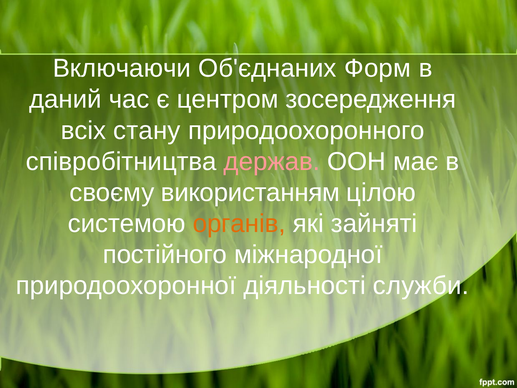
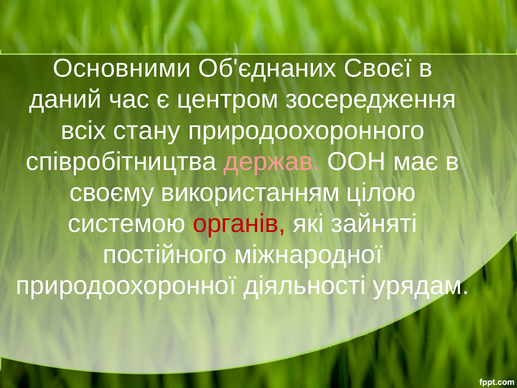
Включаючи: Включаючи -> Основними (122, 68)
Форм: Форм -> Своєї (378, 68)
органів colour: orange -> red (239, 223)
служби: служби -> урядам (421, 285)
